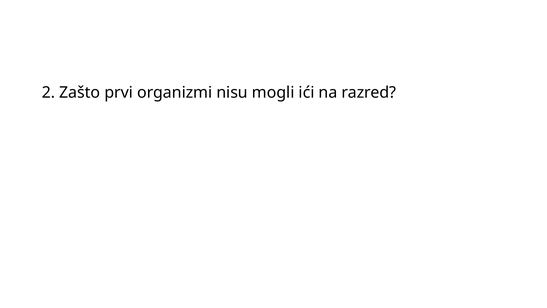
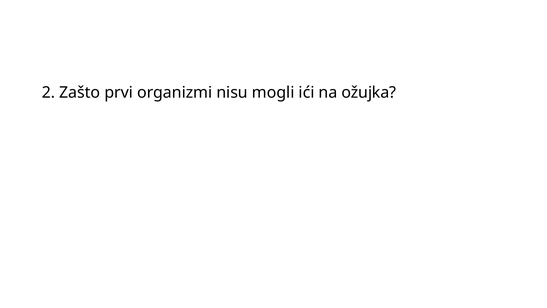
razred: razred -> ožujka (369, 92)
